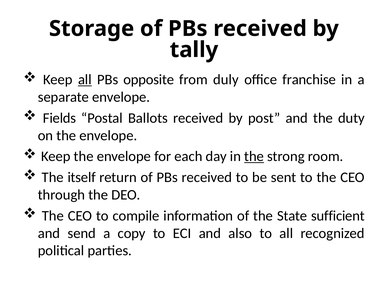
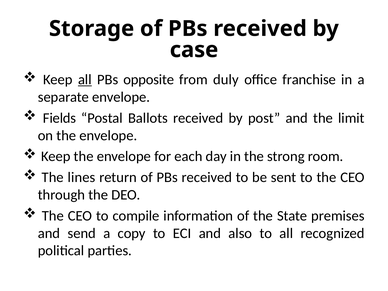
tally: tally -> case (194, 50)
duty: duty -> limit (351, 118)
the underline: present -> none (254, 156)
itself: itself -> lines (81, 177)
sufficient: sufficient -> premises (338, 216)
